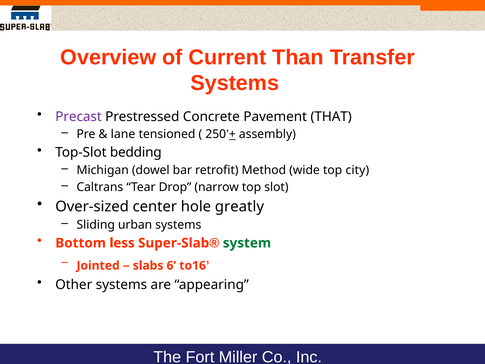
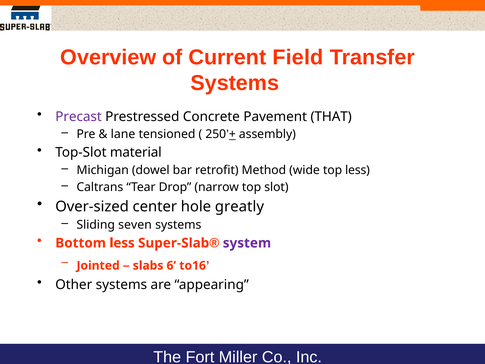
Than: Than -> Field (298, 57)
bedding: bedding -> material (136, 152)
top city: city -> less (357, 170)
urban: urban -> seven (135, 225)
system colour: green -> purple (247, 243)
